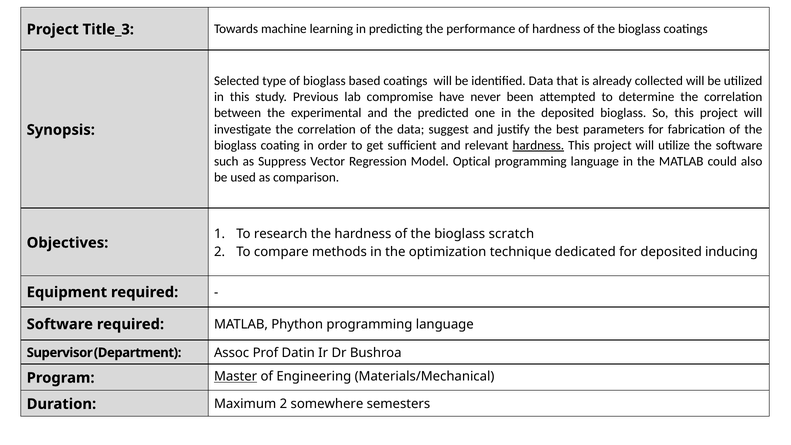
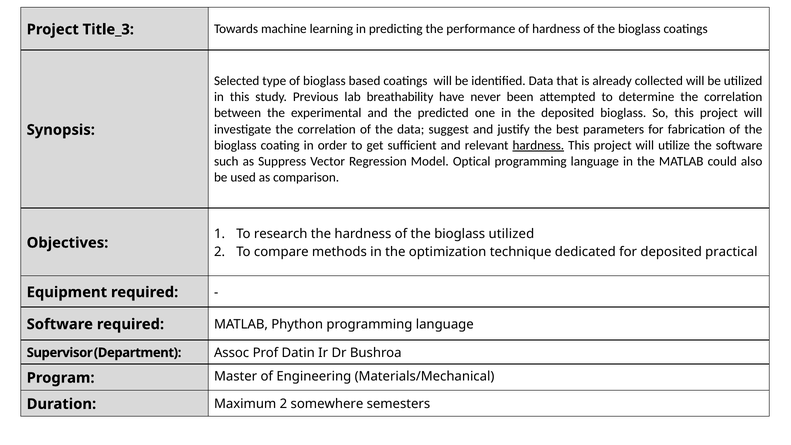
compromise: compromise -> breathability (400, 97)
bioglass scratch: scratch -> utilized (511, 234)
inducing: inducing -> practical (731, 252)
Master underline: present -> none (236, 377)
